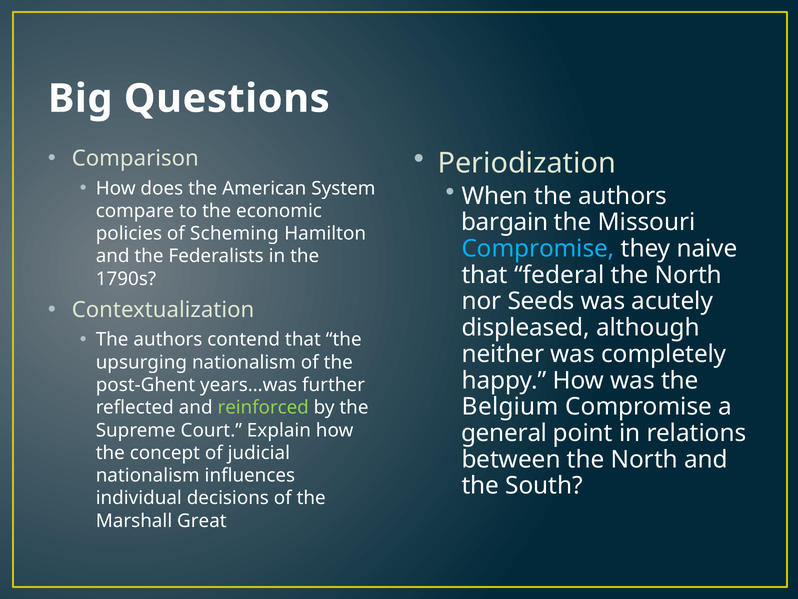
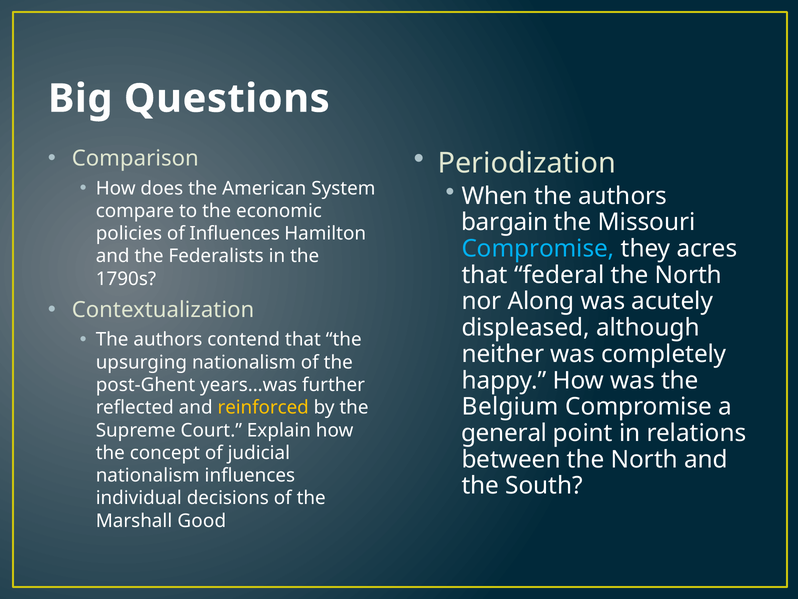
of Scheming: Scheming -> Influences (235, 233)
naive: naive -> acres (707, 249)
Seeds: Seeds -> Along (541, 301)
reinforced colour: light green -> yellow (263, 407)
Great: Great -> Good (202, 520)
